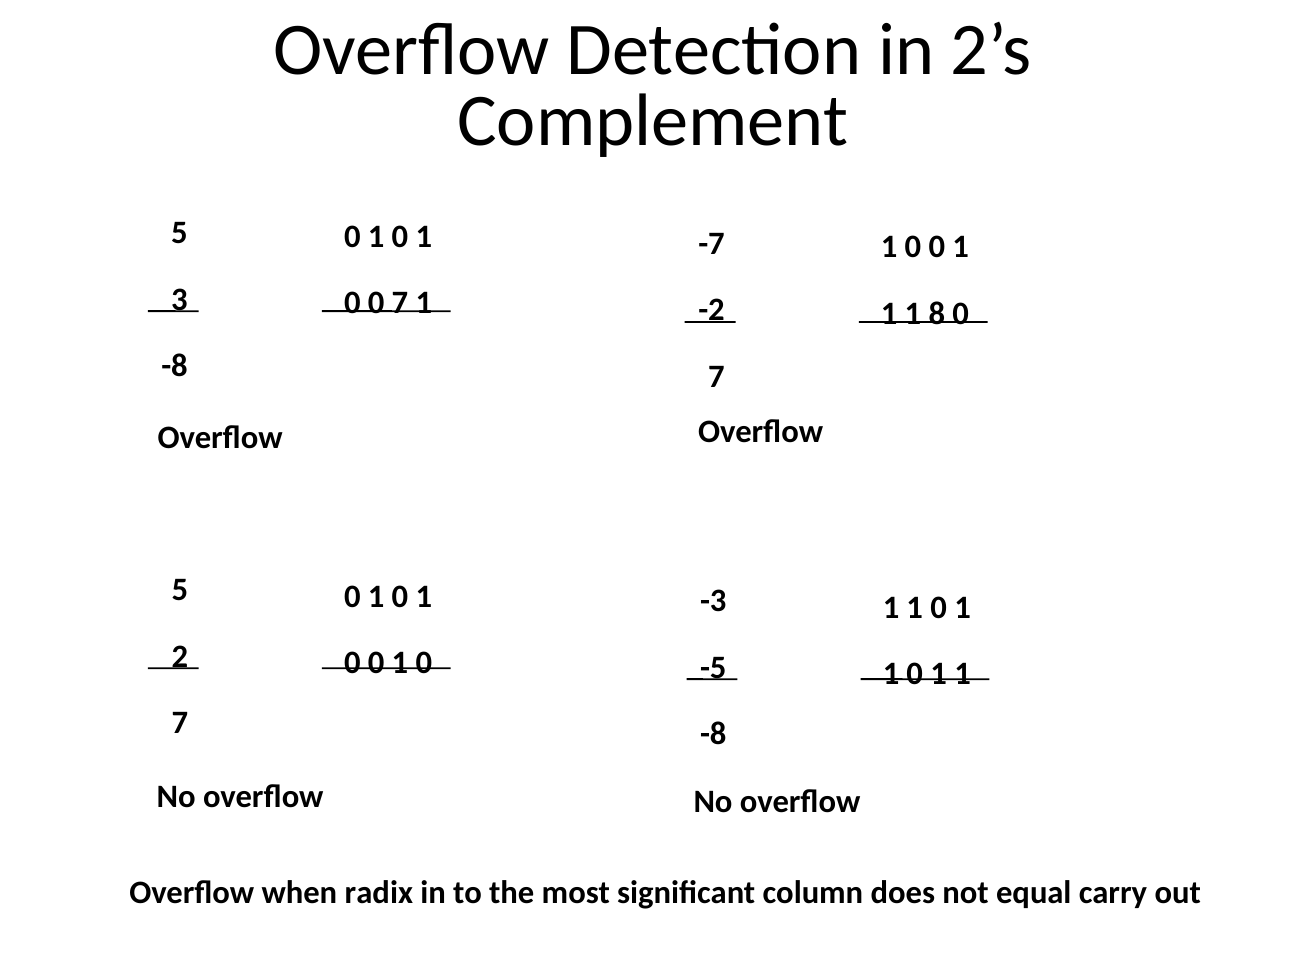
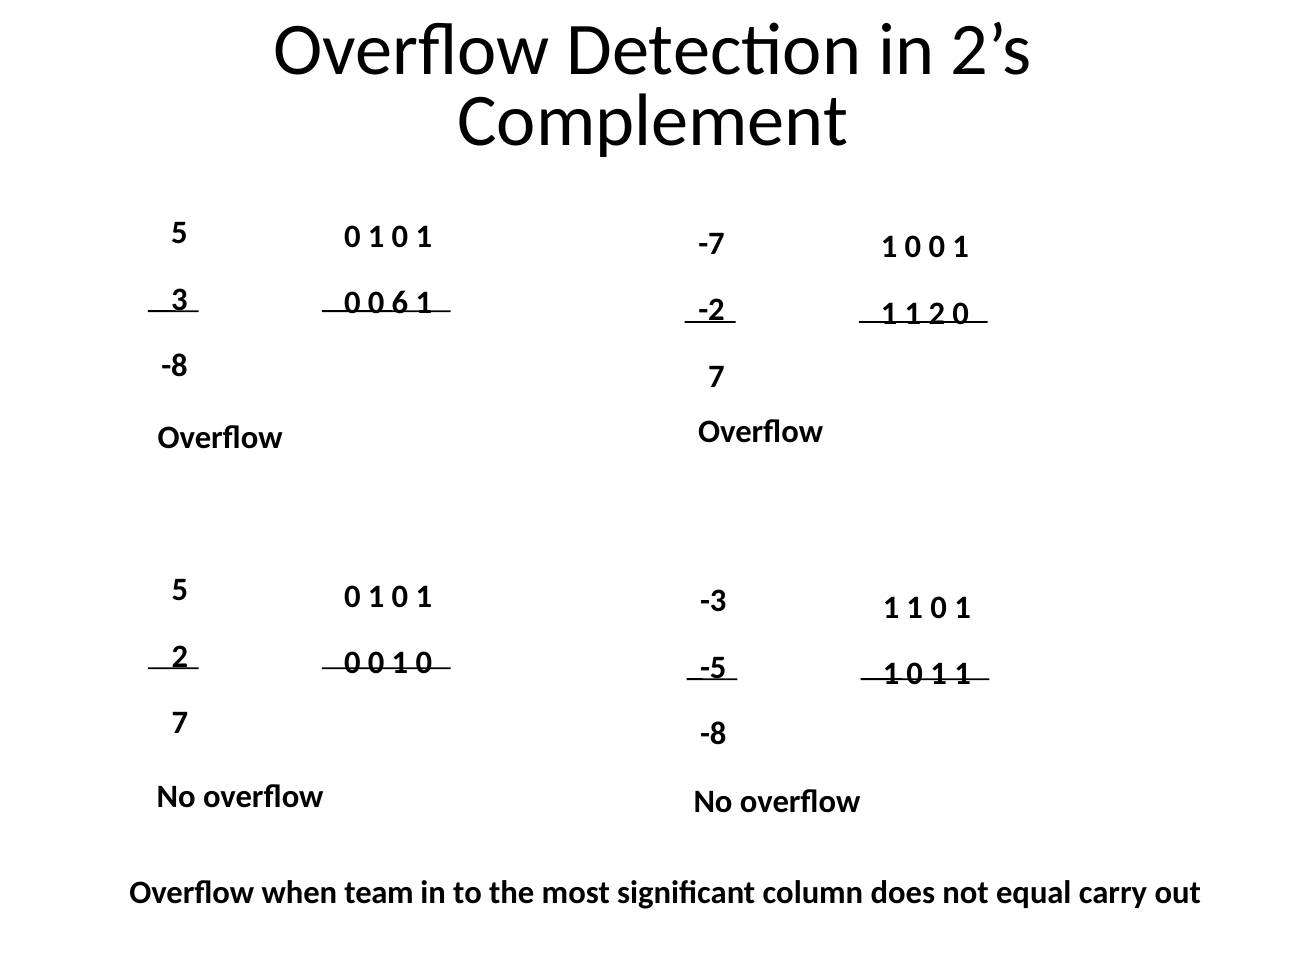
0 7: 7 -> 6 (400, 303)
1 8: 8 -> 2 (937, 314)
radix: radix -> team (379, 893)
